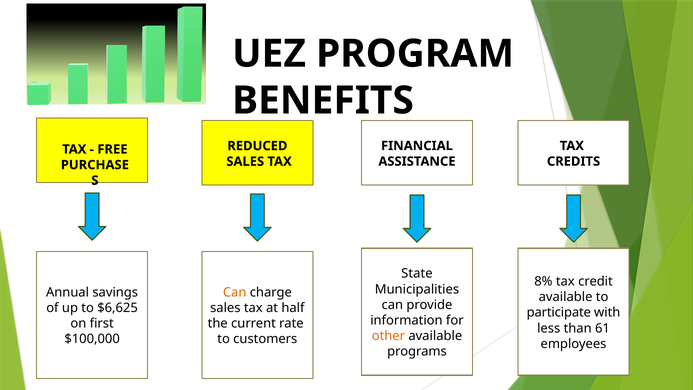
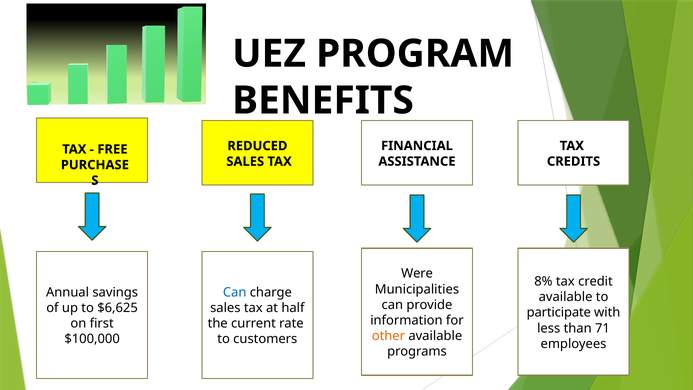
State: State -> Were (417, 274)
Can colour: orange -> blue (235, 292)
61: 61 -> 71 (602, 328)
